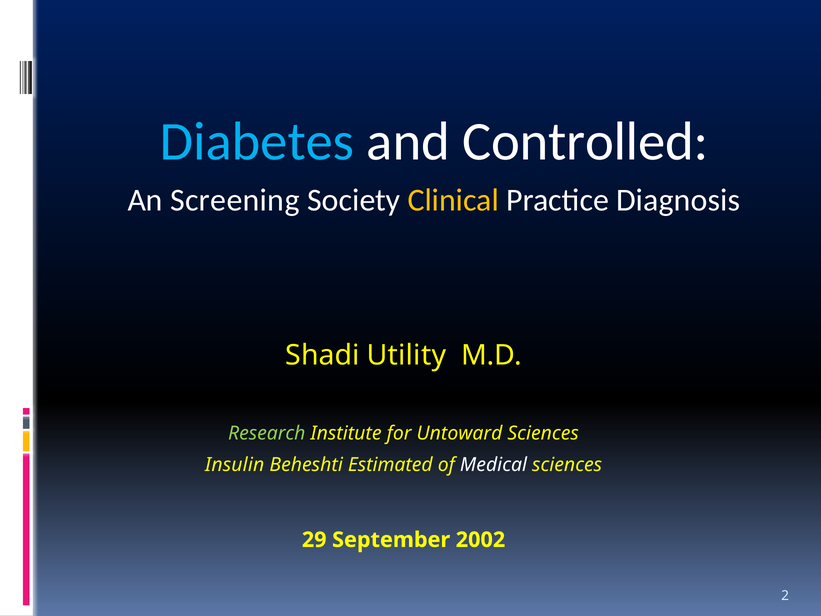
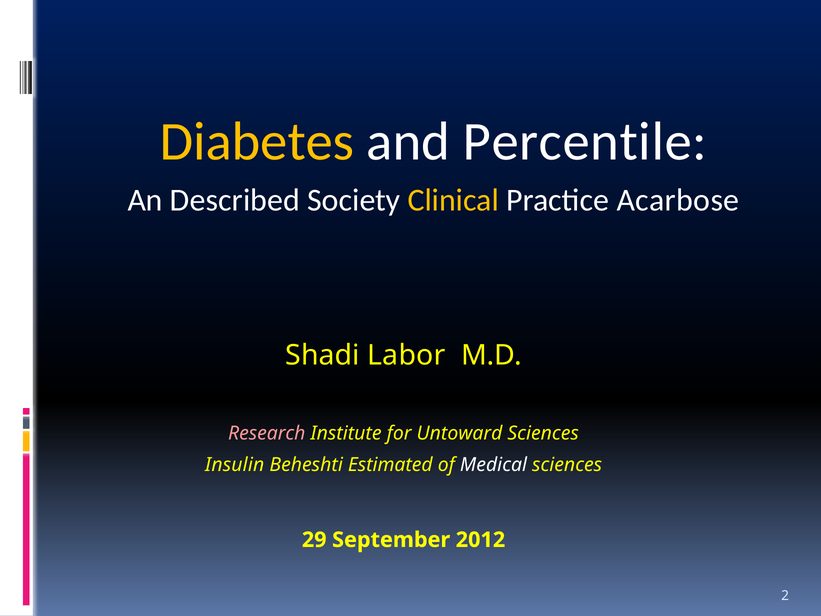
Diabetes colour: light blue -> yellow (257, 142)
Controlled: Controlled -> Percentile (585, 142)
Screening: Screening -> Described (235, 200)
Diagnosis: Diagnosis -> Acarbose (678, 200)
Utility: Utility -> Labor (406, 355)
Research colour: light green -> pink (267, 433)
2002: 2002 -> 2012 (480, 540)
